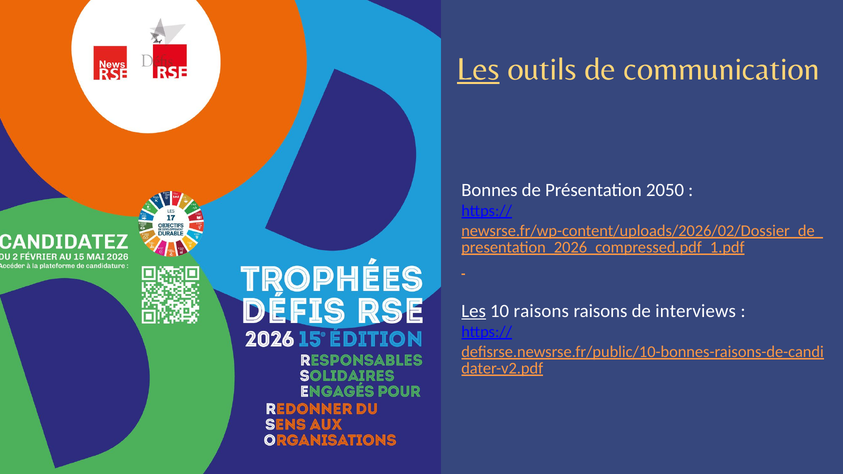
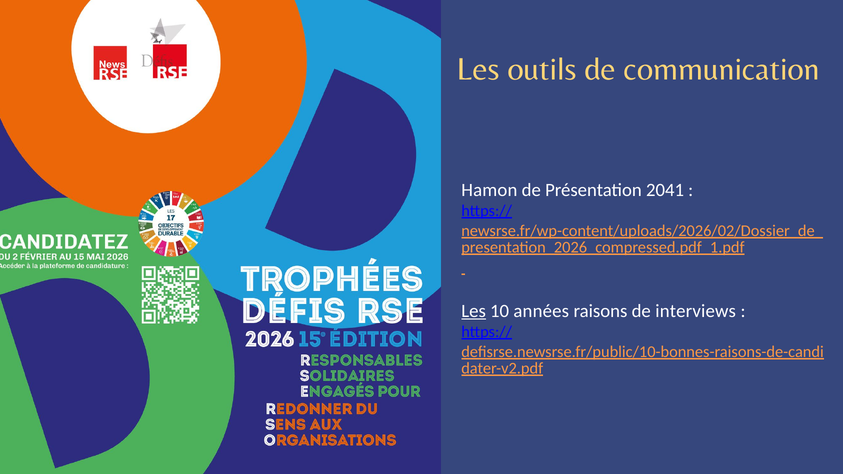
Les underline: present -> none (478, 69)
Bonnes: Bonnes -> Hamon (489, 190)
2050: 2050 -> 2041 (665, 190)
10 raisons: raisons -> années (541, 311)
